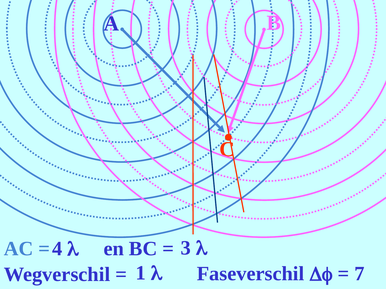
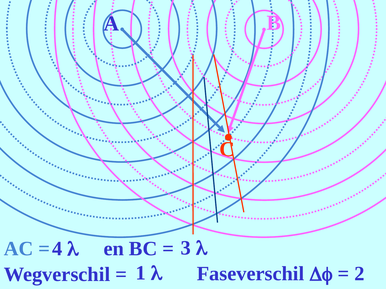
7: 7 -> 2 (360, 274)
